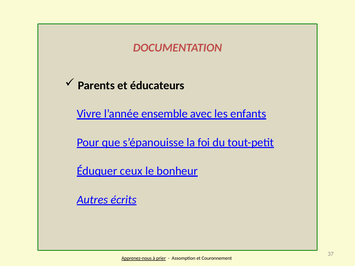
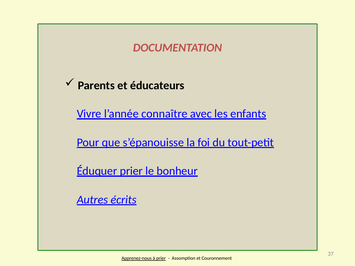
ensemble: ensemble -> connaître (164, 114)
Éduquer ceux: ceux -> prier (131, 171)
